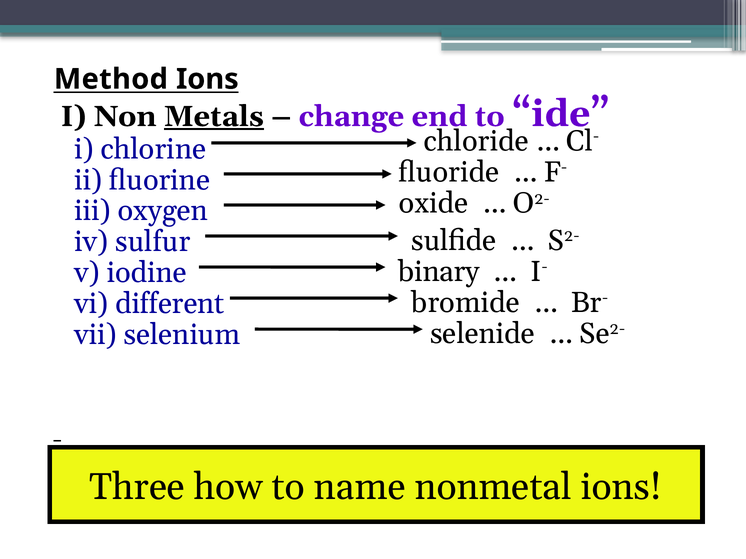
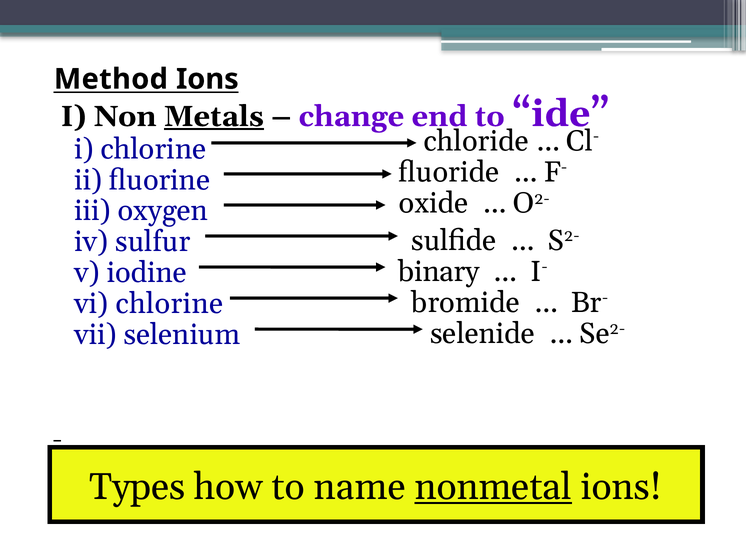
vi different: different -> chlorine (169, 304)
Three: Three -> Types (137, 487)
nonmetal underline: none -> present (493, 487)
